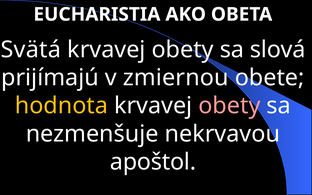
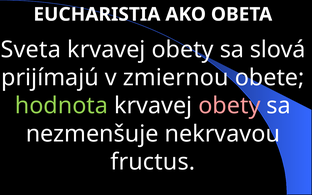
Svätá: Svätá -> Sveta (31, 50)
hodnota colour: yellow -> light green (61, 106)
apoštol: apoštol -> fructus (153, 162)
